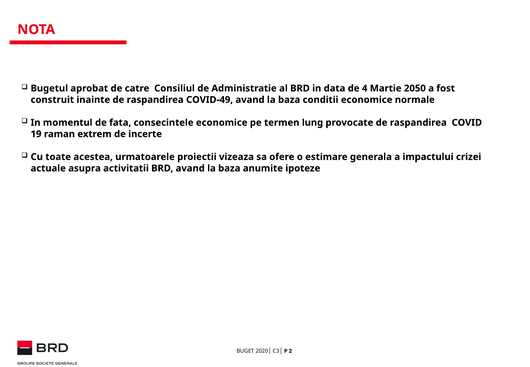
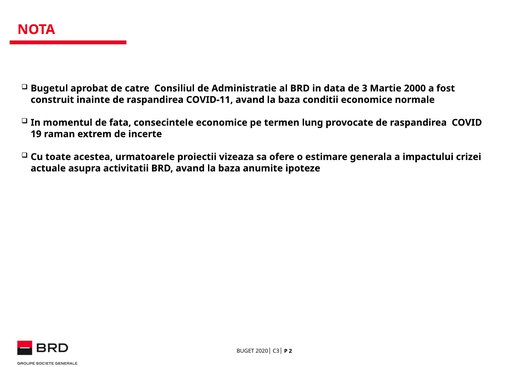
4: 4 -> 3 (365, 88)
2050: 2050 -> 2000 (415, 88)
COVID-49: COVID-49 -> COVID-11 (210, 100)
